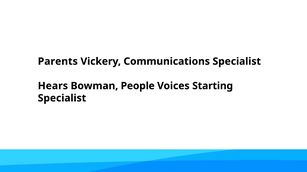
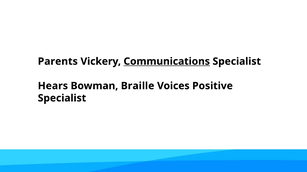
Communications underline: none -> present (167, 62)
People: People -> Braille (138, 86)
Starting: Starting -> Positive (213, 86)
